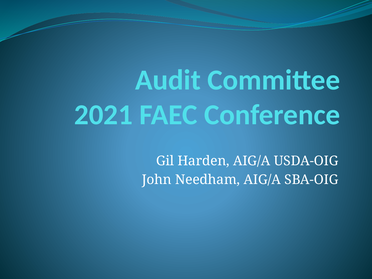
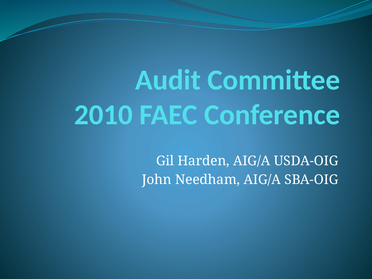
2021: 2021 -> 2010 (103, 115)
